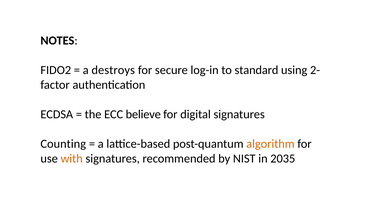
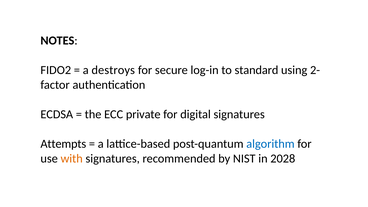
believe: believe -> private (143, 114)
Counting: Counting -> Attempts (63, 144)
algorithm colour: orange -> blue (270, 144)
2035: 2035 -> 2028 (283, 158)
